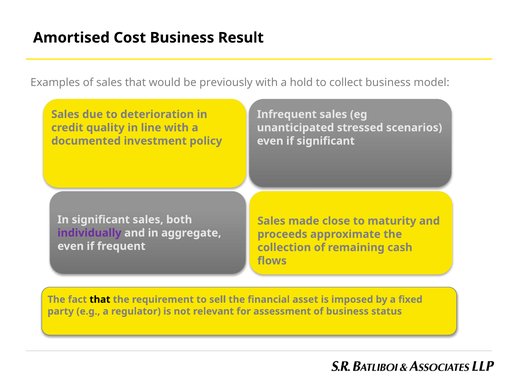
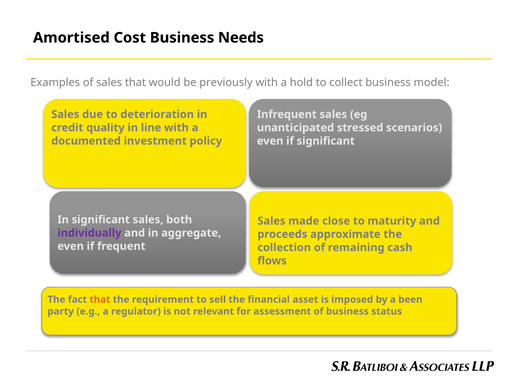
Result: Result -> Needs (241, 38)
that colour: black -> orange (100, 300)
fixed: fixed -> been (410, 300)
